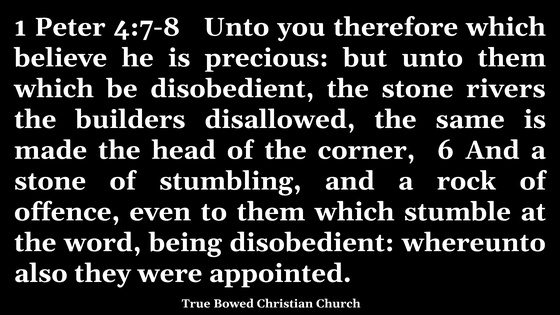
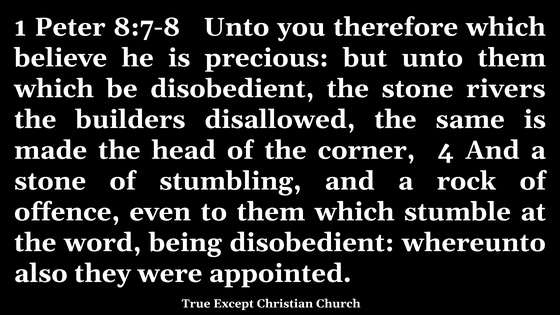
4:7-8: 4:7-8 -> 8:7-8 (147, 27)
6: 6 -> 4 (446, 150)
Bowed: Bowed -> Except (234, 304)
